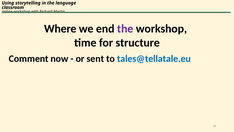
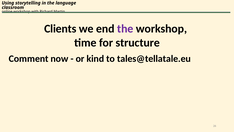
Where: Where -> Clients (60, 29)
sent: sent -> kind (95, 58)
tales@tellatale.eu colour: blue -> black (154, 58)
